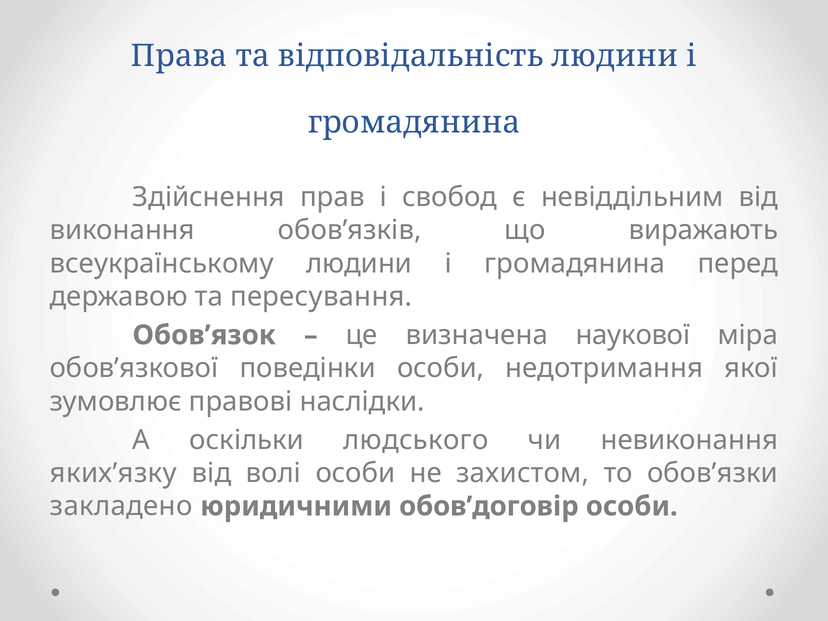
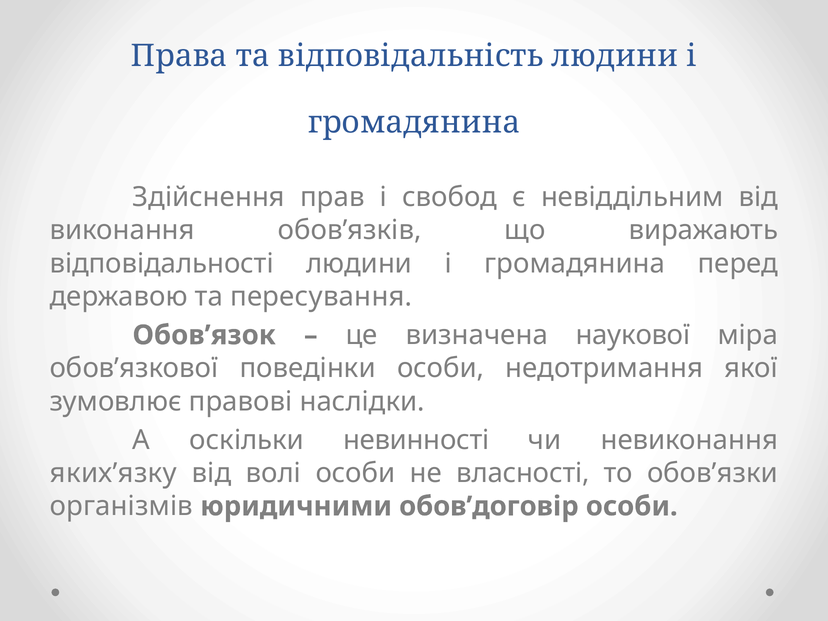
всеукраїнському: всеукраїнському -> відповідальності (162, 263)
людського: людського -> невинності (416, 440)
захистом: захистом -> власності (523, 473)
закладено: закладено -> організмів (121, 506)
